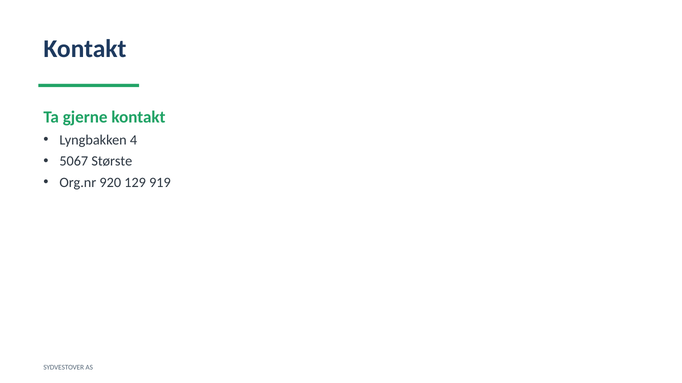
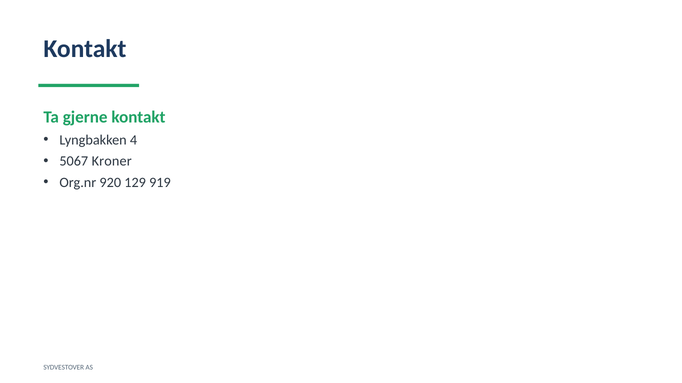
Største: Største -> Kroner (112, 162)
